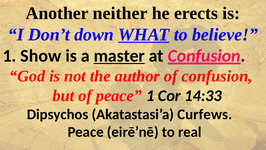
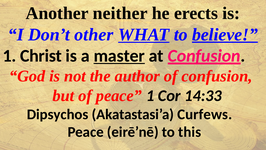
down: down -> other (94, 34)
believe underline: none -> present (225, 34)
Show: Show -> Christ (41, 56)
real: real -> this (190, 132)
